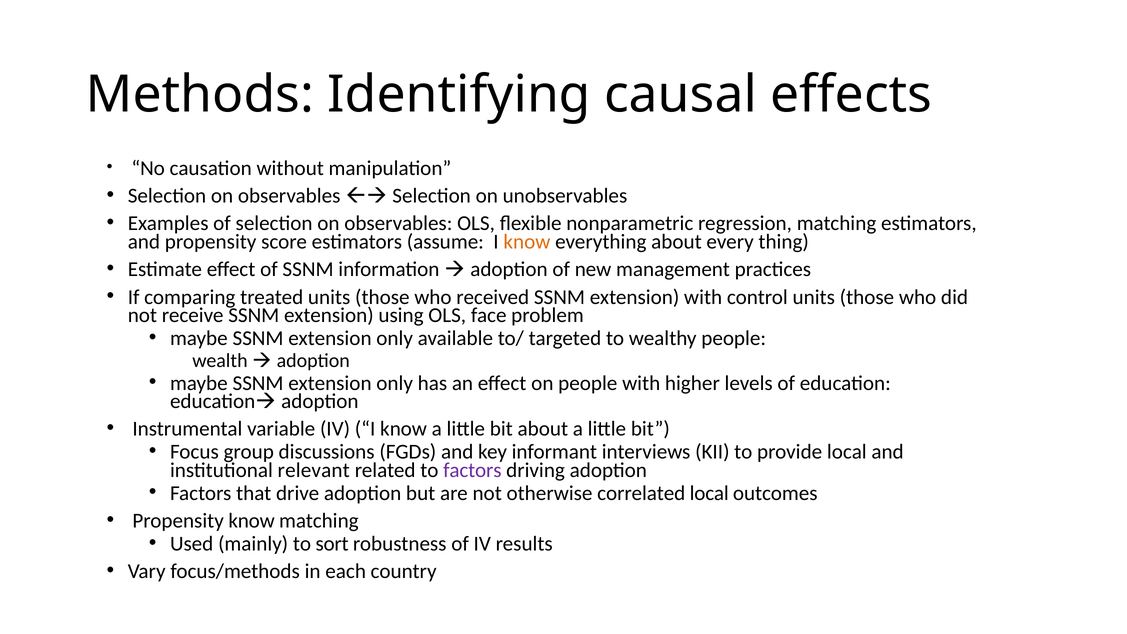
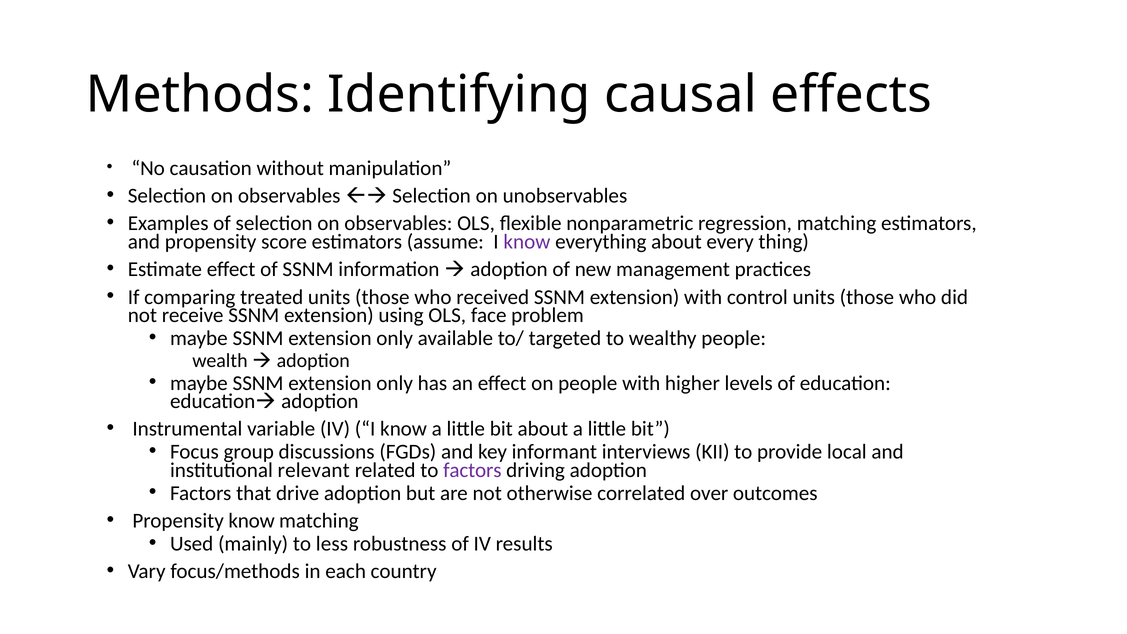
know colour: orange -> purple (527, 242)
correlated local: local -> over (709, 493)
sort: sort -> less (332, 544)
